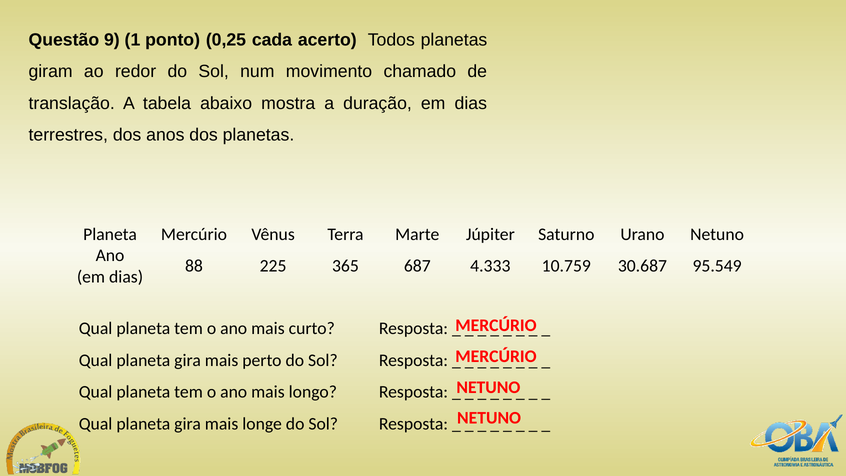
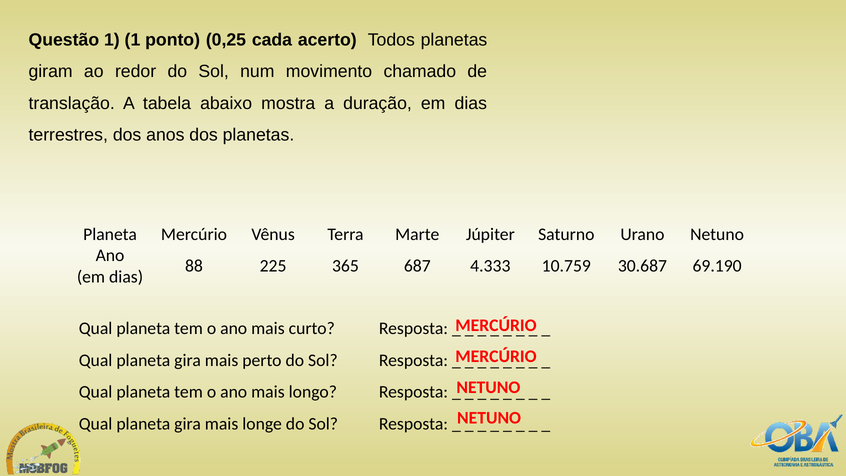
Questão 9: 9 -> 1 (112, 40)
95.549: 95.549 -> 69.190 (717, 266)
